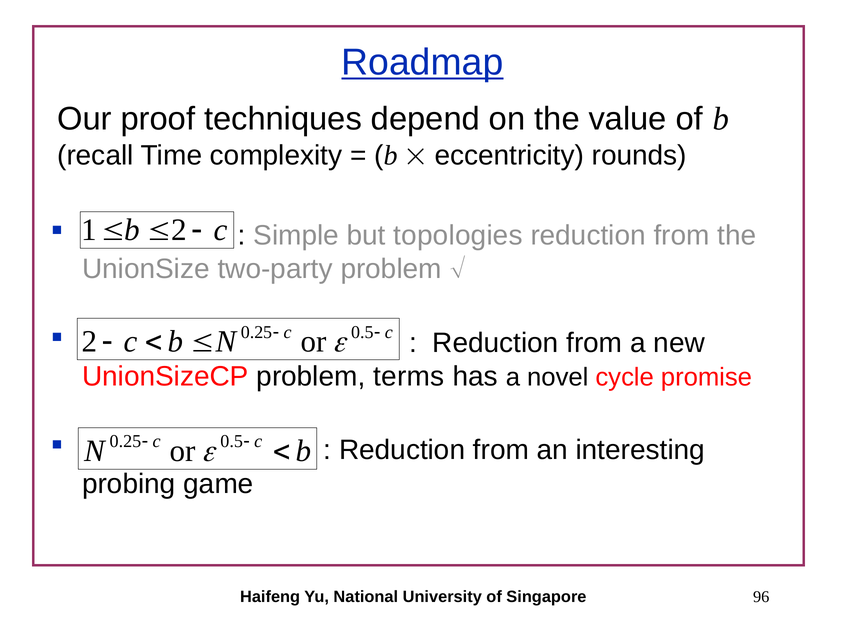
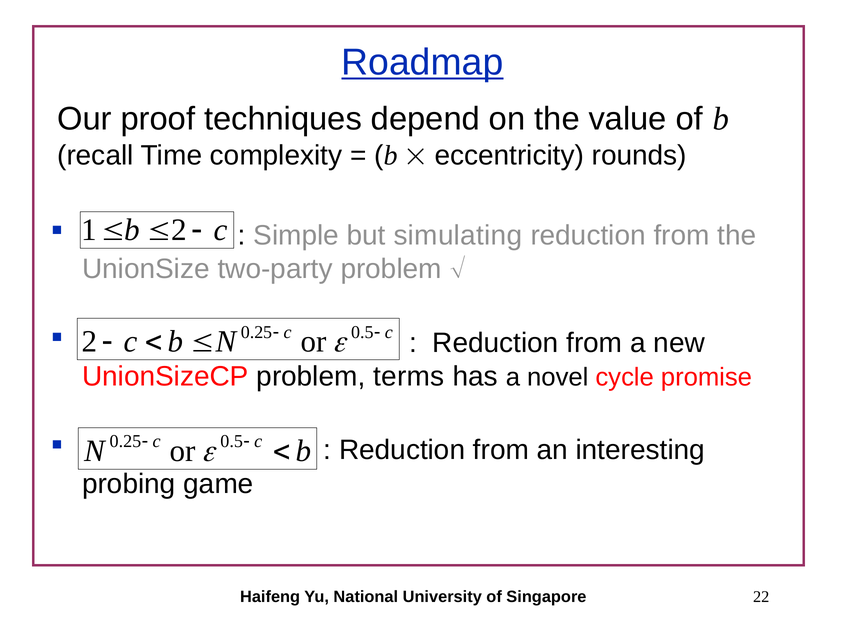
topologies: topologies -> simulating (458, 235)
96: 96 -> 22 (761, 597)
